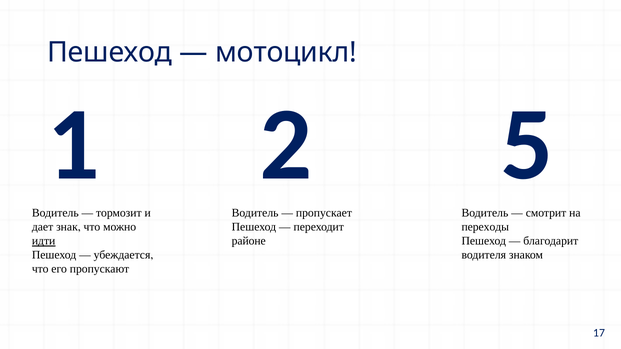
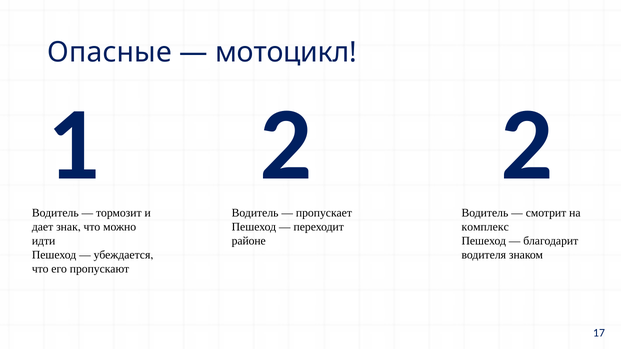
Пешеход: Пешеход -> Опасные (110, 52)
2 5: 5 -> 2 (527, 145)
переходы: переходы -> комплекс (485, 227)
идти underline: present -> none (44, 241)
